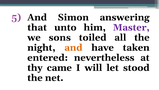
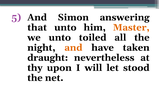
Master colour: purple -> orange (131, 27)
we sons: sons -> unto (60, 37)
entered: entered -> draught (48, 57)
came: came -> upon (59, 67)
